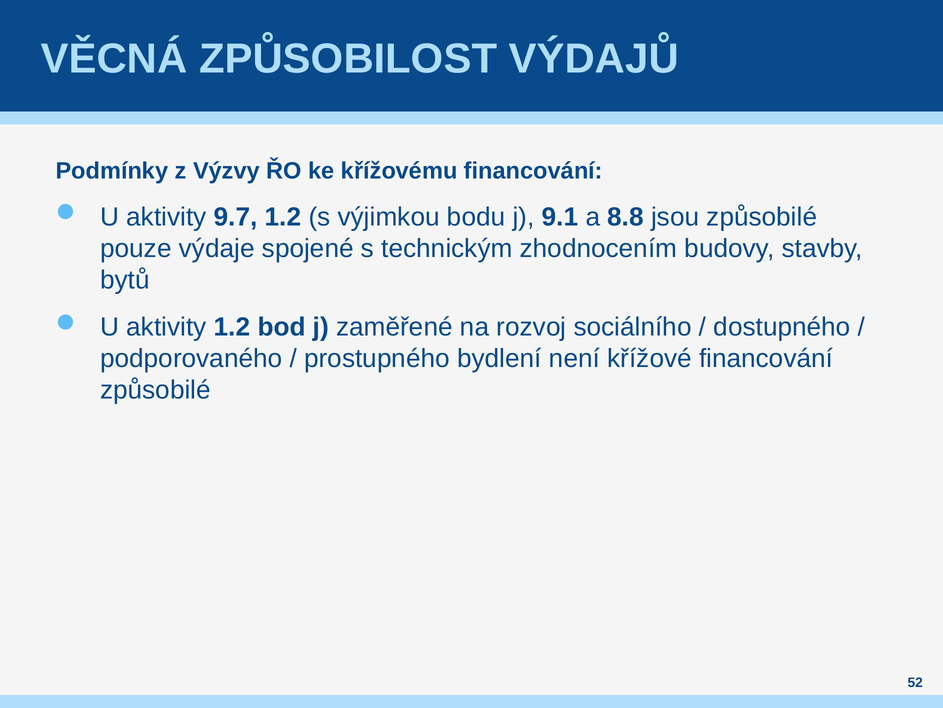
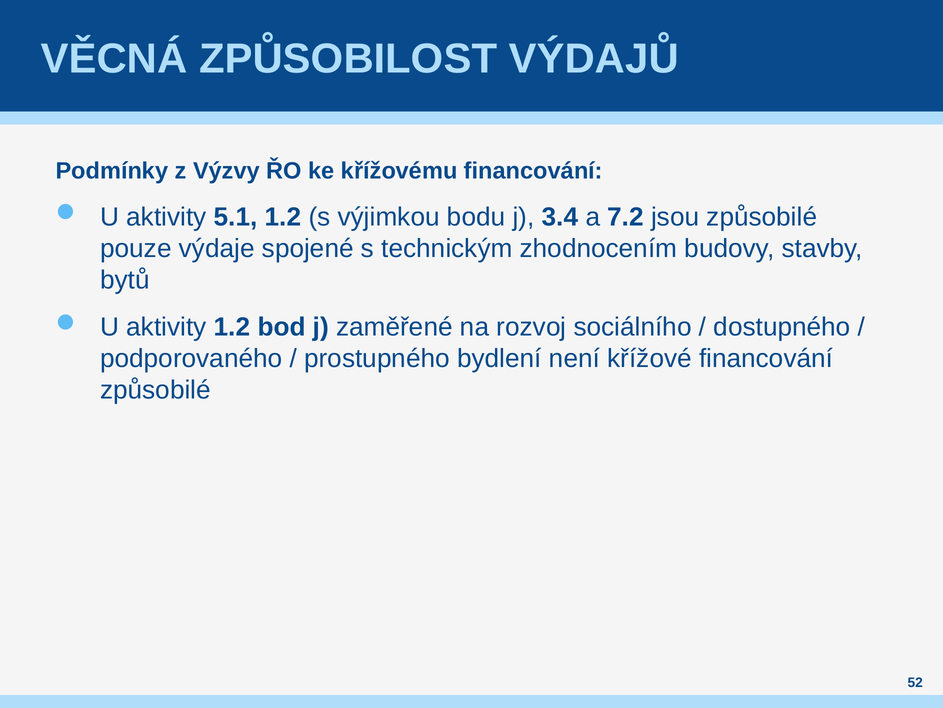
9.7: 9.7 -> 5.1 (236, 217)
9.1: 9.1 -> 3.4 (560, 217)
8.8: 8.8 -> 7.2 (626, 217)
